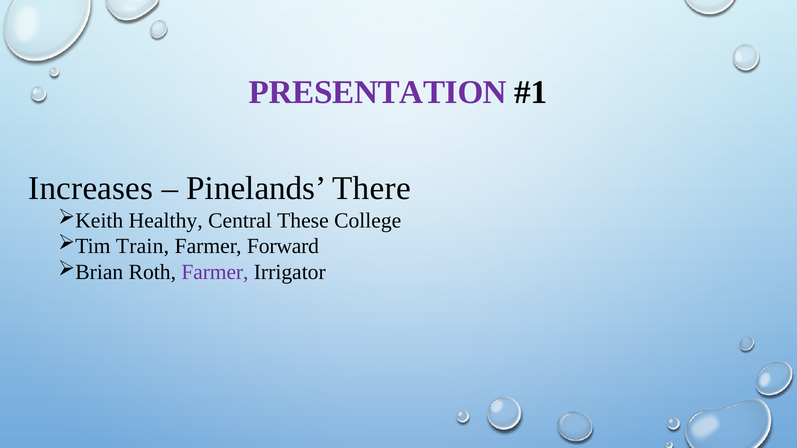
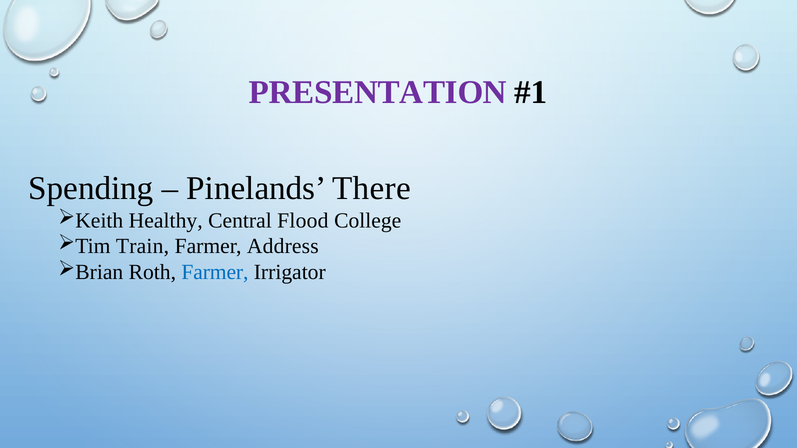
Increases: Increases -> Spending (91, 188)
These: These -> Flood (303, 221)
Forward: Forward -> Address (283, 247)
Farmer colour: purple -> blue (215, 272)
